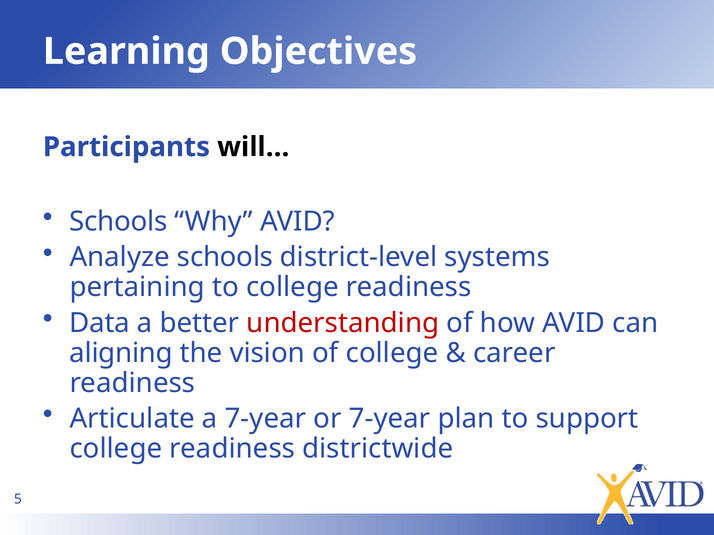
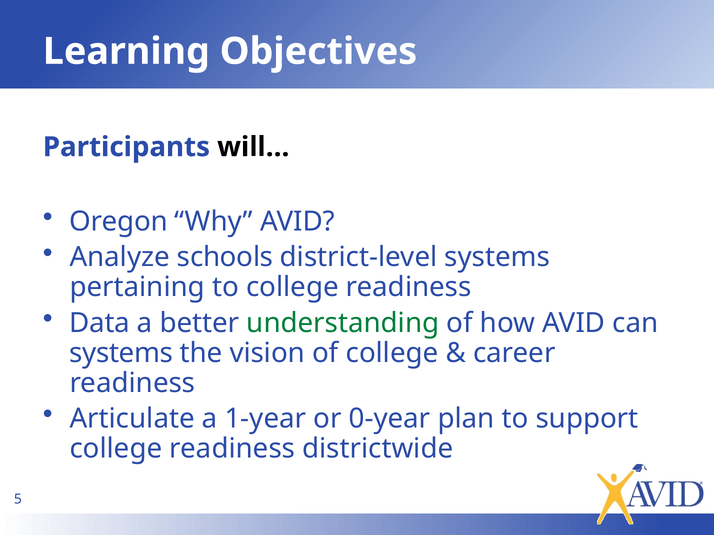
Schools: Schools -> Oregon (119, 222)
understanding colour: red -> green (343, 323)
aligning: aligning -> systems (121, 353)
a 7-year: 7-year -> 1-year (265, 419)
or 7-year: 7-year -> 0-year (390, 419)
